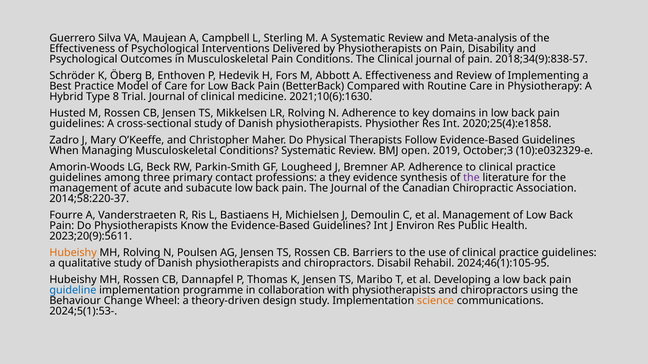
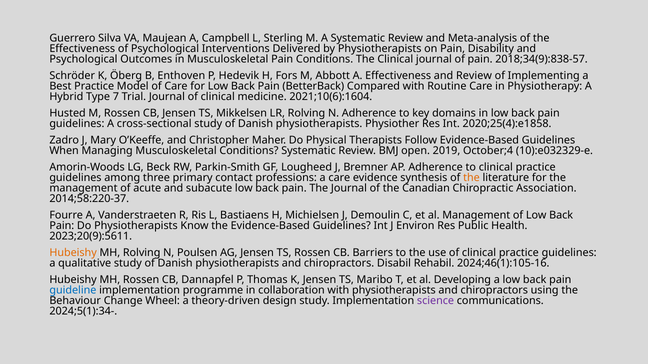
8: 8 -> 7 (116, 97)
2021;10(6):1630: 2021;10(6):1630 -> 2021;10(6):1604 (331, 97)
October;3: October;3 -> October;4 (488, 151)
a they: they -> care (339, 178)
the colour: purple -> orange (471, 178)
2024;46(1):105-95: 2024;46(1):105-95 -> 2024;46(1):105-16 (503, 263)
science colour: orange -> purple (436, 301)
2024;5(1):53-: 2024;5(1):53- -> 2024;5(1):34- (83, 311)
